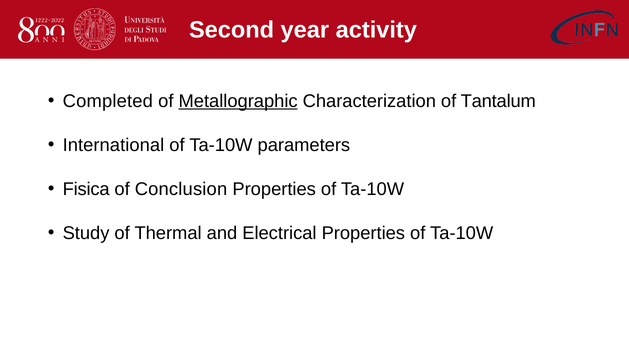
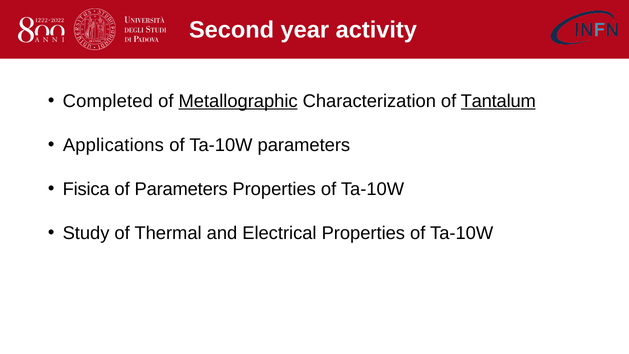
Tantalum underline: none -> present (498, 101)
International: International -> Applications (113, 145)
of Conclusion: Conclusion -> Parameters (181, 189)
